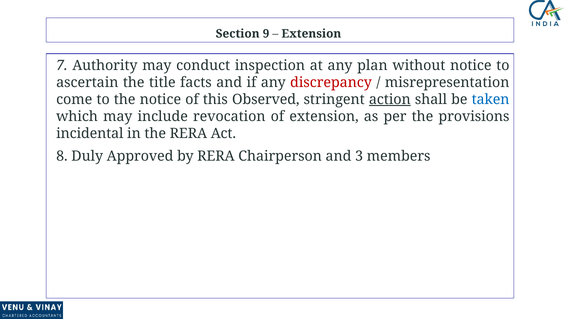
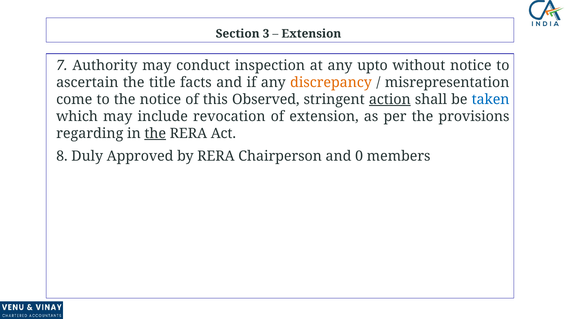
9: 9 -> 3 (266, 34)
plan: plan -> upto (372, 65)
discrepancy colour: red -> orange (331, 82)
incidental: incidental -> regarding (90, 133)
the underline: none -> present (155, 133)
3: 3 -> 0 (359, 156)
